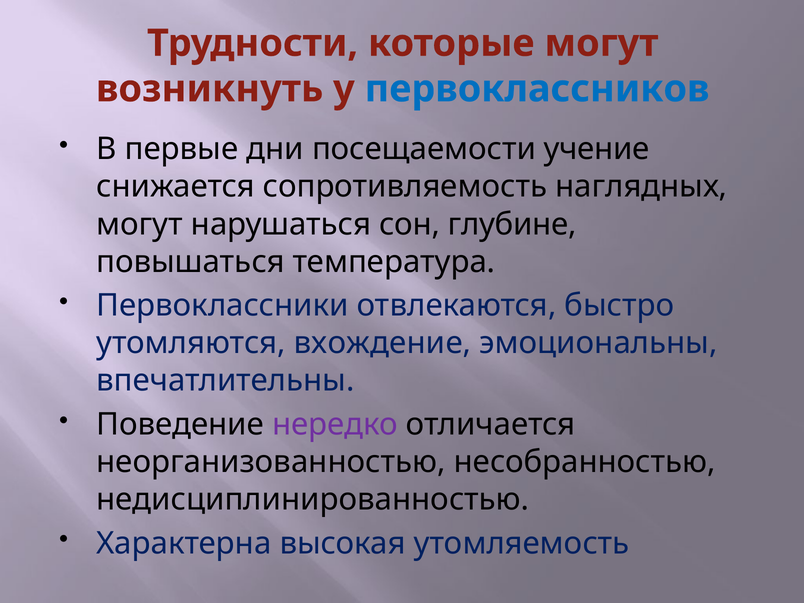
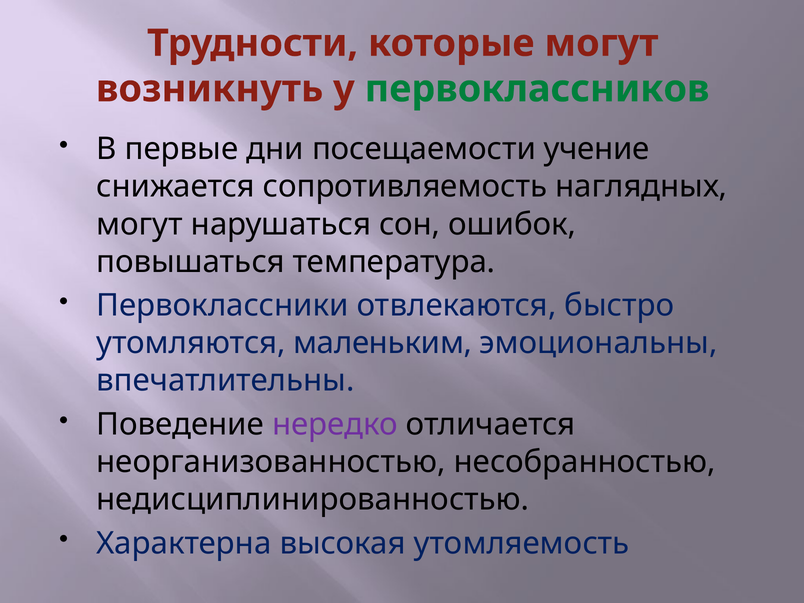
первоклассников colour: blue -> green (537, 89)
глубине: глубине -> ошибок (512, 224)
вхождение: вхождение -> маленьким (383, 343)
